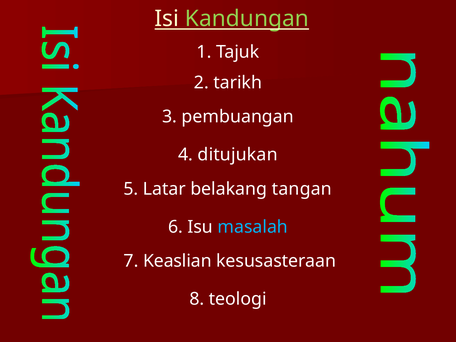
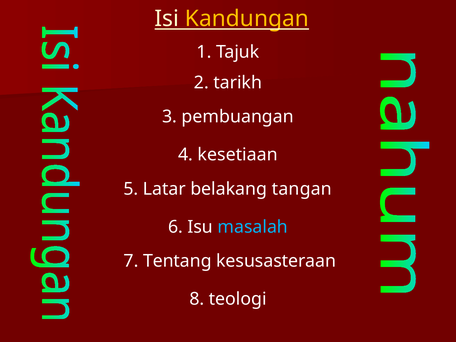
Kandungan colour: light green -> yellow (247, 19)
ditujukan: ditujukan -> kesetiaan (238, 155)
Keaslian: Keaslian -> Tentang (177, 261)
